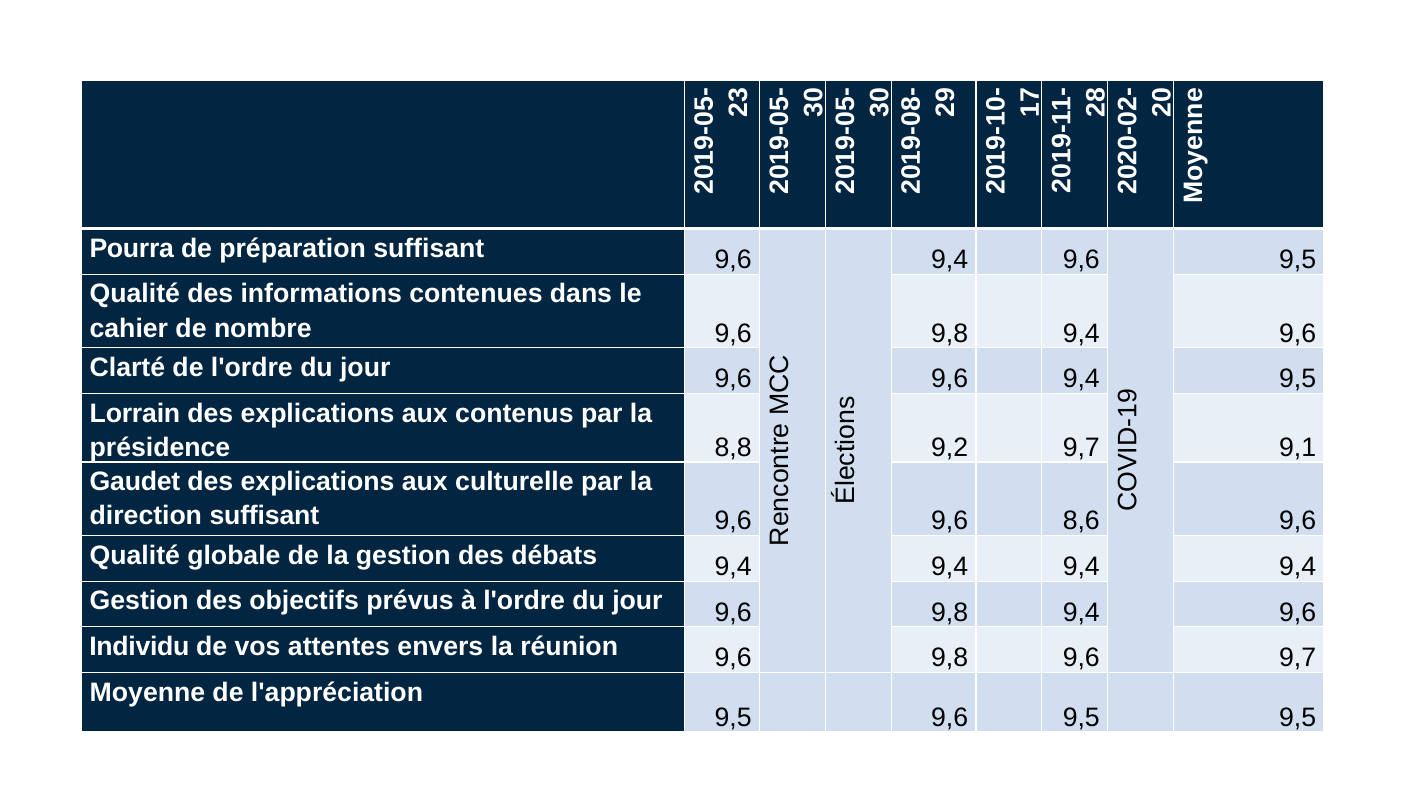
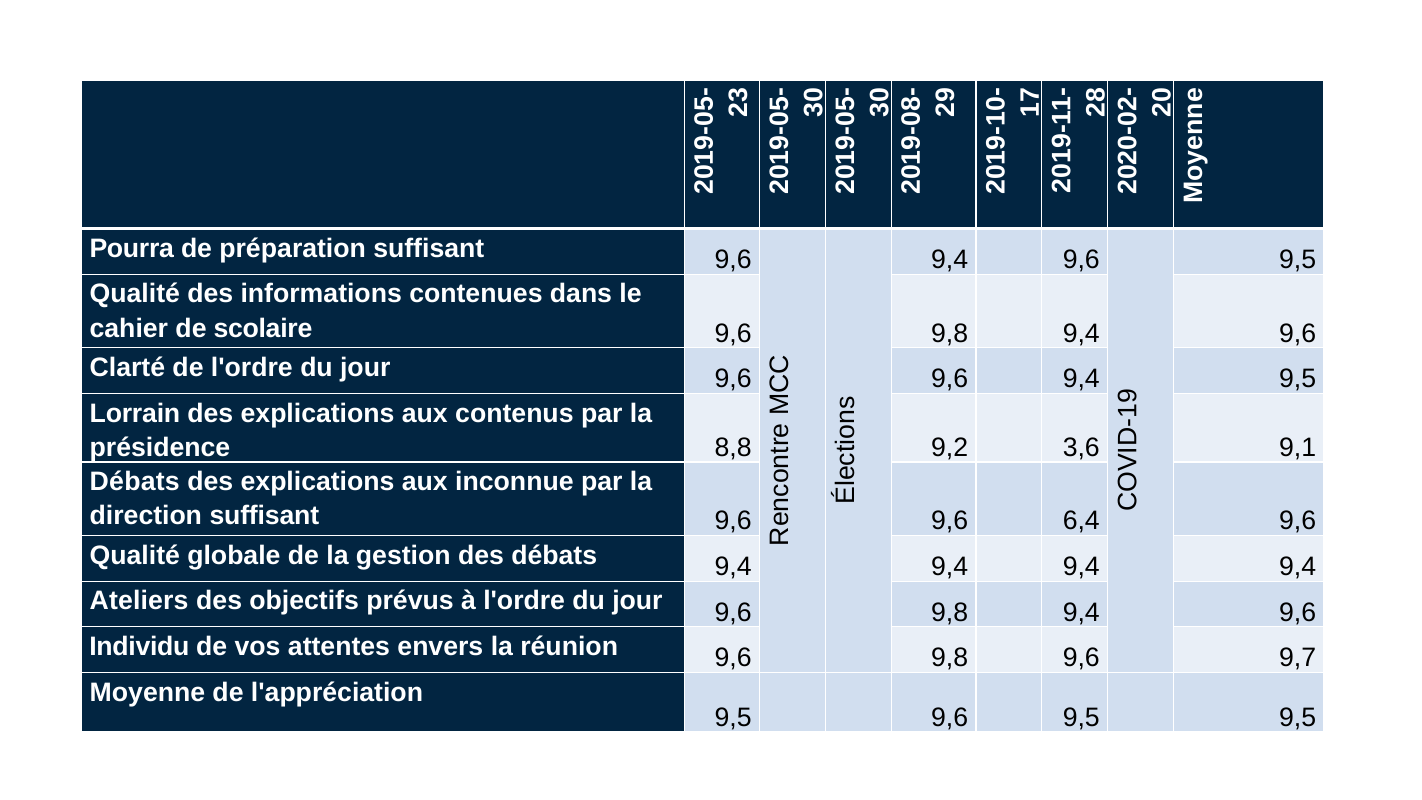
nombre: nombre -> scolaire (263, 328)
9,2 9,7: 9,7 -> 3,6 (1081, 447)
Gaudet: Gaudet -> Débats (135, 482)
culturelle: culturelle -> inconnue (514, 482)
8,6: 8,6 -> 6,4 (1081, 521)
Gestion: Gestion -> Ateliers (139, 601)
